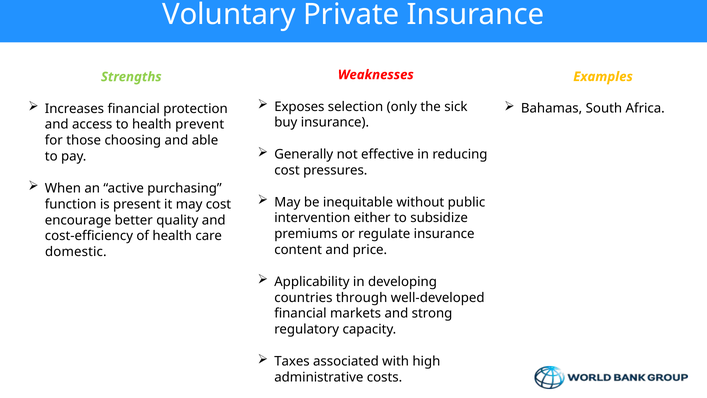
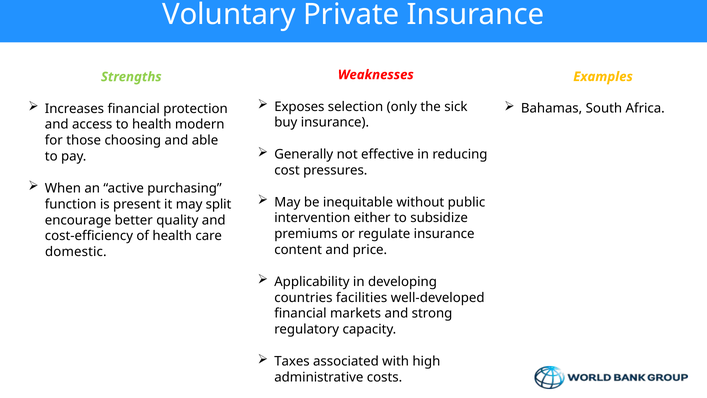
prevent: prevent -> modern (200, 125)
may cost: cost -> split (218, 204)
through: through -> facilities (362, 297)
